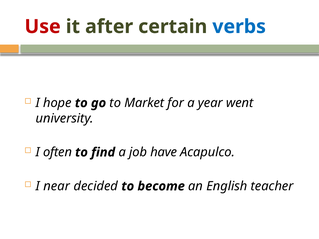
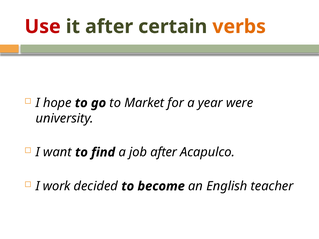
verbs colour: blue -> orange (239, 27)
went: went -> were (240, 103)
often: often -> want (57, 152)
job have: have -> after (164, 152)
near: near -> work (57, 186)
